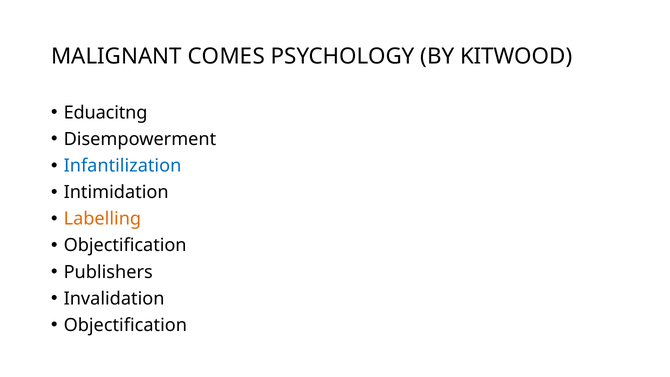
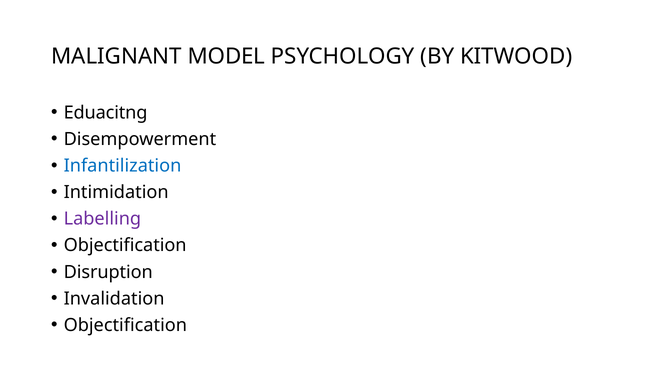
COMES: COMES -> MODEL (226, 56)
Labelling colour: orange -> purple (102, 219)
Publishers: Publishers -> Disruption (108, 272)
